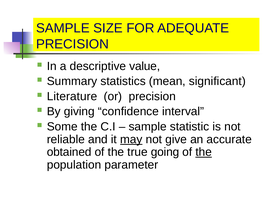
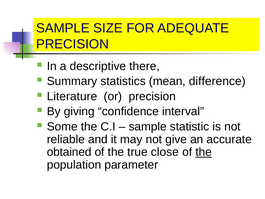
value: value -> there (145, 66)
significant: significant -> difference (217, 81)
may underline: present -> none (131, 139)
going: going -> close (165, 152)
